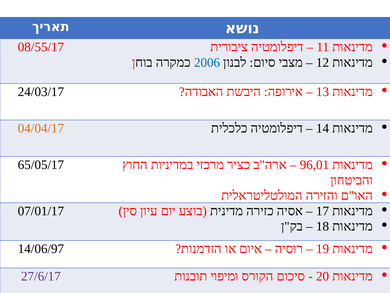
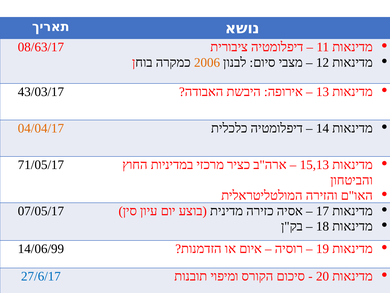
08/55/17: 08/55/17 -> 08/63/17 (41, 47)
2006 colour: blue -> orange (207, 62)
24/03/17: 24/03/17 -> 43/03/17 (41, 92)
65/05/17: 65/05/17 -> 71/05/17 (41, 165)
96,01: 96,01 -> 15,13 (314, 165)
07/01/17: 07/01/17 -> 07/05/17 (41, 211)
14/06/97: 14/06/97 -> 14/06/99 (41, 248)
27/6/17 colour: purple -> blue (41, 276)
